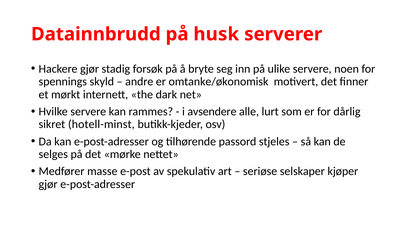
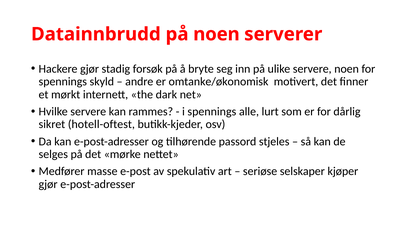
på husk: husk -> noen (216, 34)
i avsendere: avsendere -> spennings (212, 112)
hotell-minst: hotell-minst -> hotell-oftest (101, 124)
